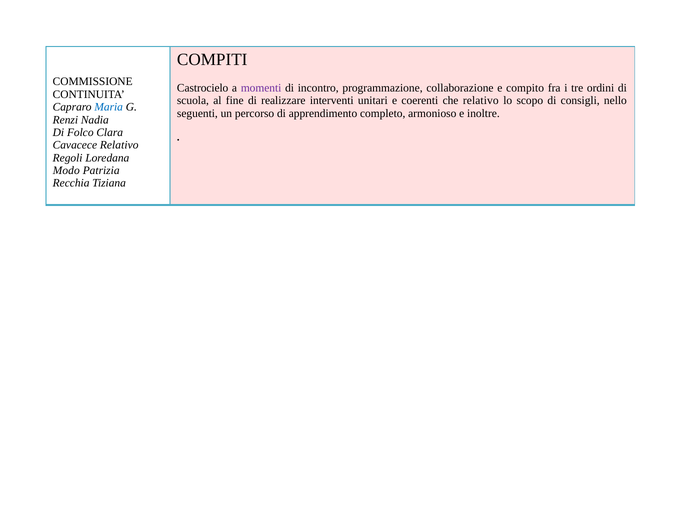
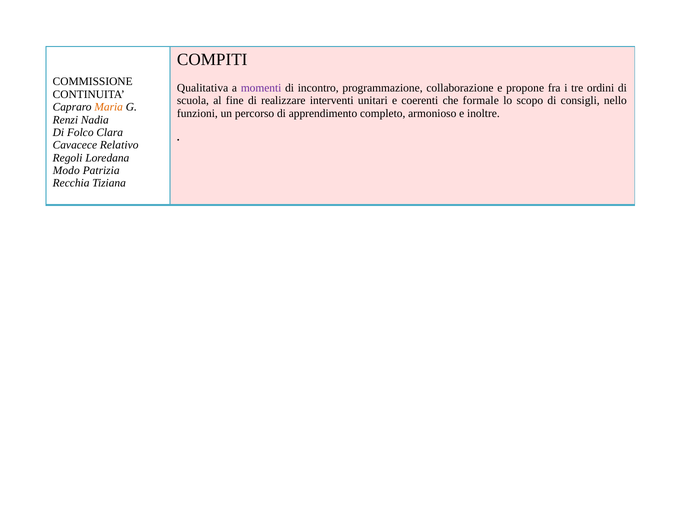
Castrocielo: Castrocielo -> Qualitativa (203, 88)
compito: compito -> propone (525, 88)
che relativo: relativo -> formale (481, 101)
Maria colour: blue -> orange (109, 107)
seguenti: seguenti -> funzioni (197, 113)
